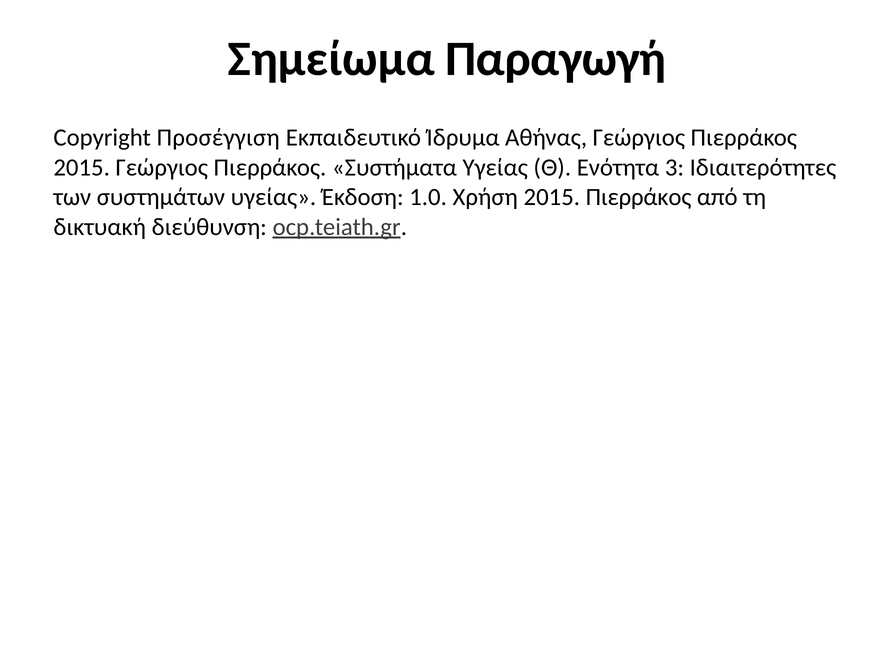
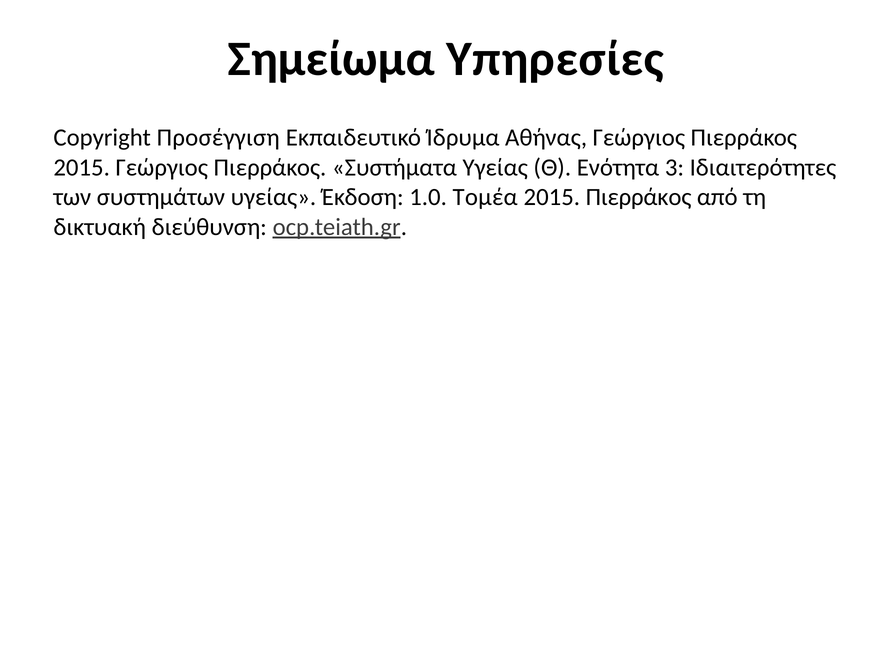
Παραγωγή: Παραγωγή -> Υπηρεσίες (555, 59)
Χρήση: Χρήση -> Τομέα (485, 197)
